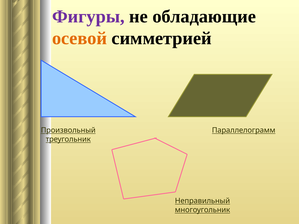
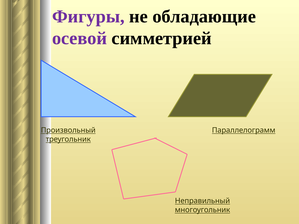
осевой colour: orange -> purple (79, 38)
